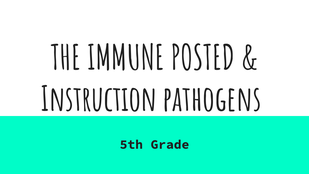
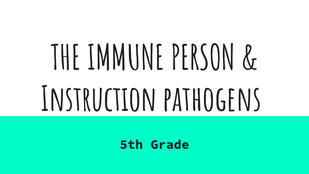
POSTED: POSTED -> PERSON (203, 58)
